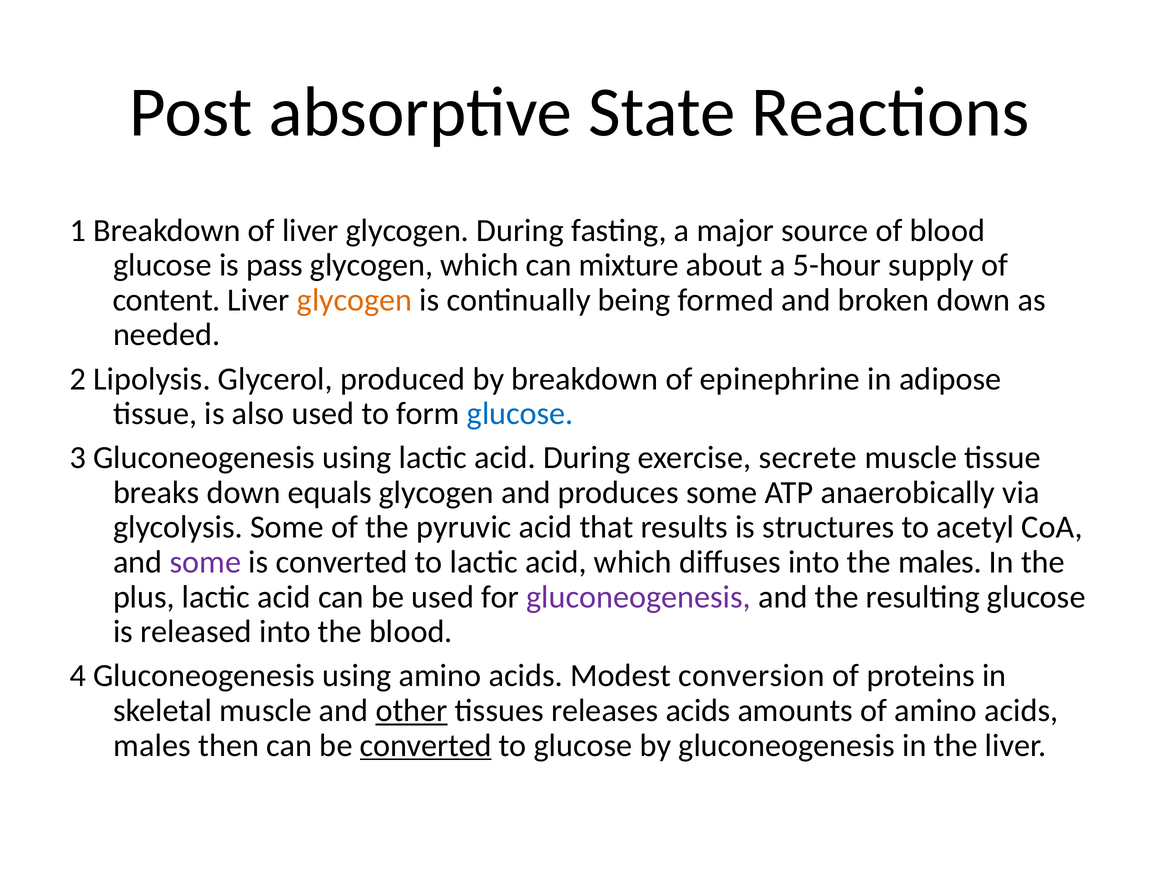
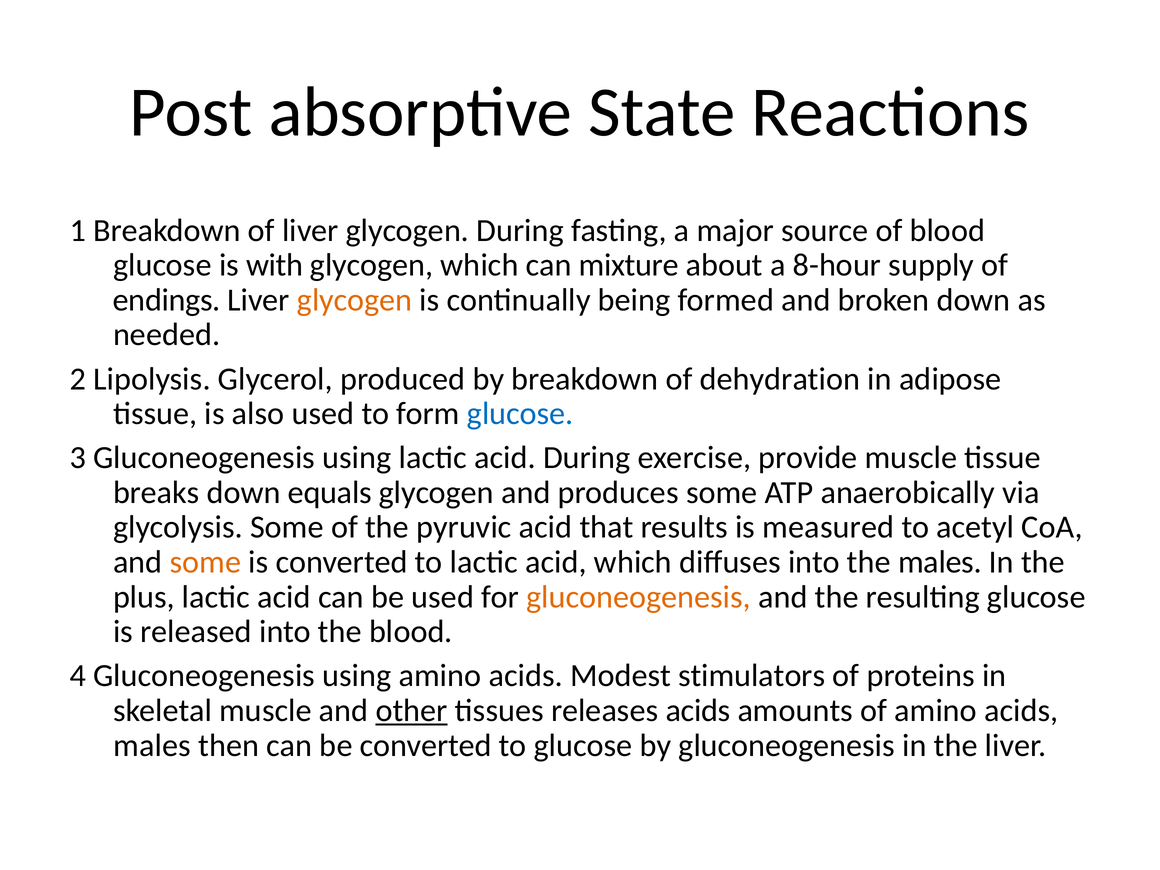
pass: pass -> with (275, 265)
5-hour: 5-hour -> 8-hour (837, 265)
content: content -> endings (167, 300)
epinephrine: epinephrine -> dehydration (780, 379)
secrete: secrete -> provide (808, 458)
structures: structures -> measured (828, 527)
some colour: purple -> orange (205, 562)
gluconeogenesis colour: purple -> orange (639, 597)
conversion: conversion -> stimulators (752, 676)
converted underline: present -> none (426, 745)
